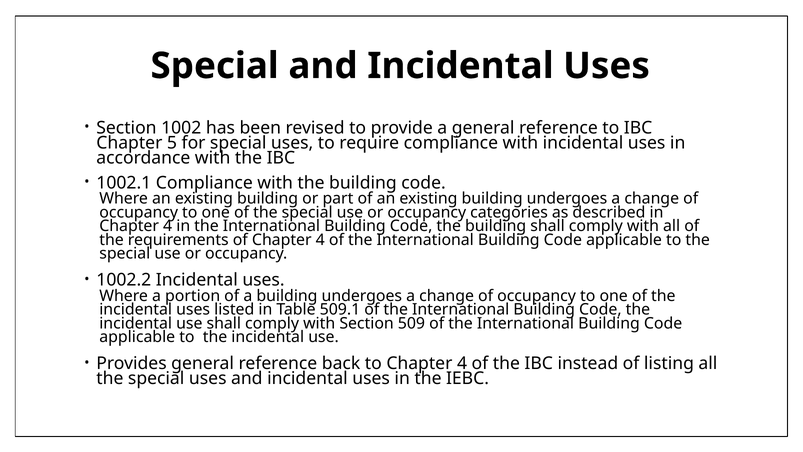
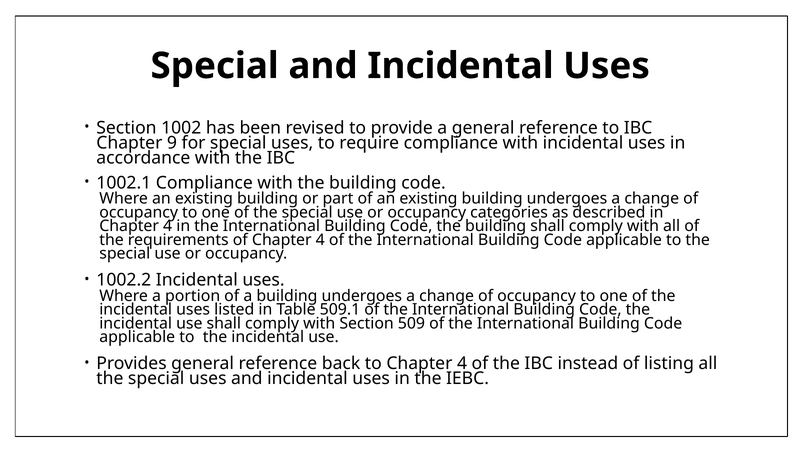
5: 5 -> 9 (172, 143)
